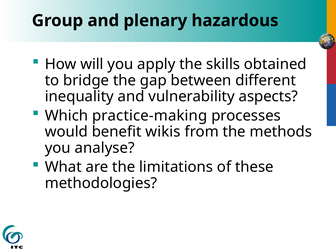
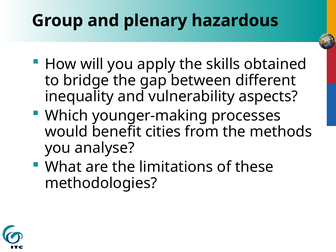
practice-making: practice-making -> younger-making (150, 116)
wikis: wikis -> cities (163, 132)
